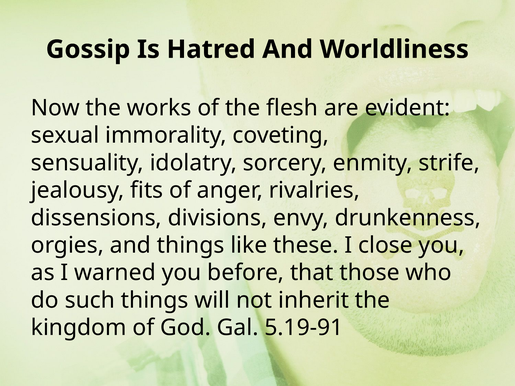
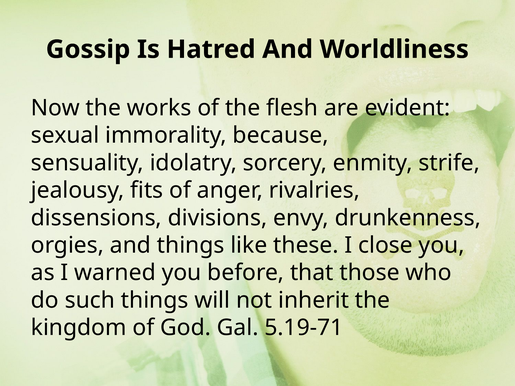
coveting: coveting -> because (281, 136)
5.19-91: 5.19-91 -> 5.19-71 (304, 328)
